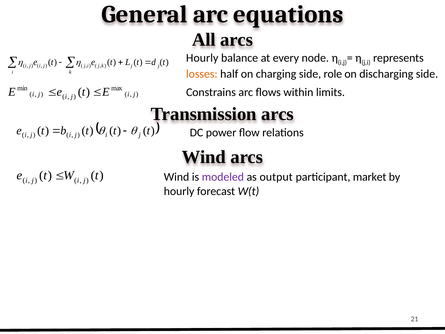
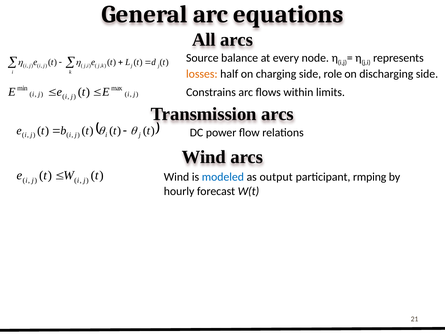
Hourly: Hourly -> Source (202, 58)
modeled colour: purple -> blue (223, 177)
market: market -> rmping (370, 177)
